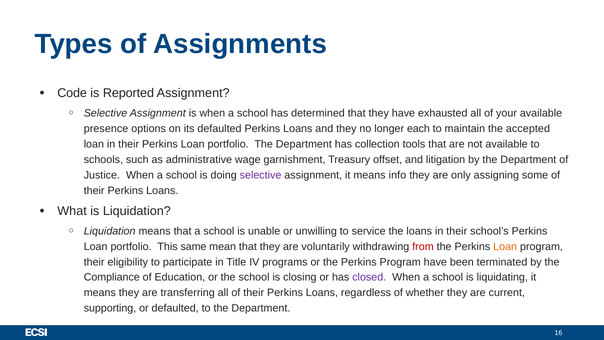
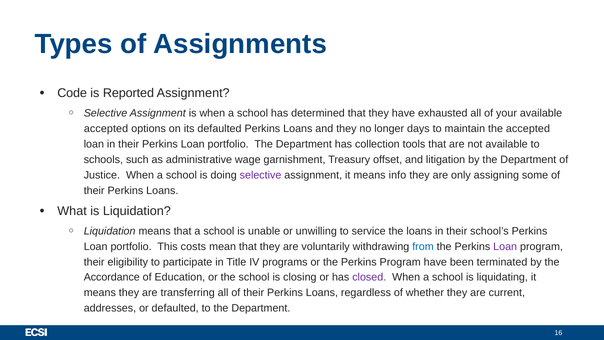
presence: presence -> accepted (106, 128)
each: each -> days (418, 128)
same: same -> costs (193, 246)
from colour: red -> blue (423, 246)
Loan colour: orange -> purple (505, 246)
Compliance: Compliance -> Accordance (112, 277)
supporting: supporting -> addresses (110, 308)
